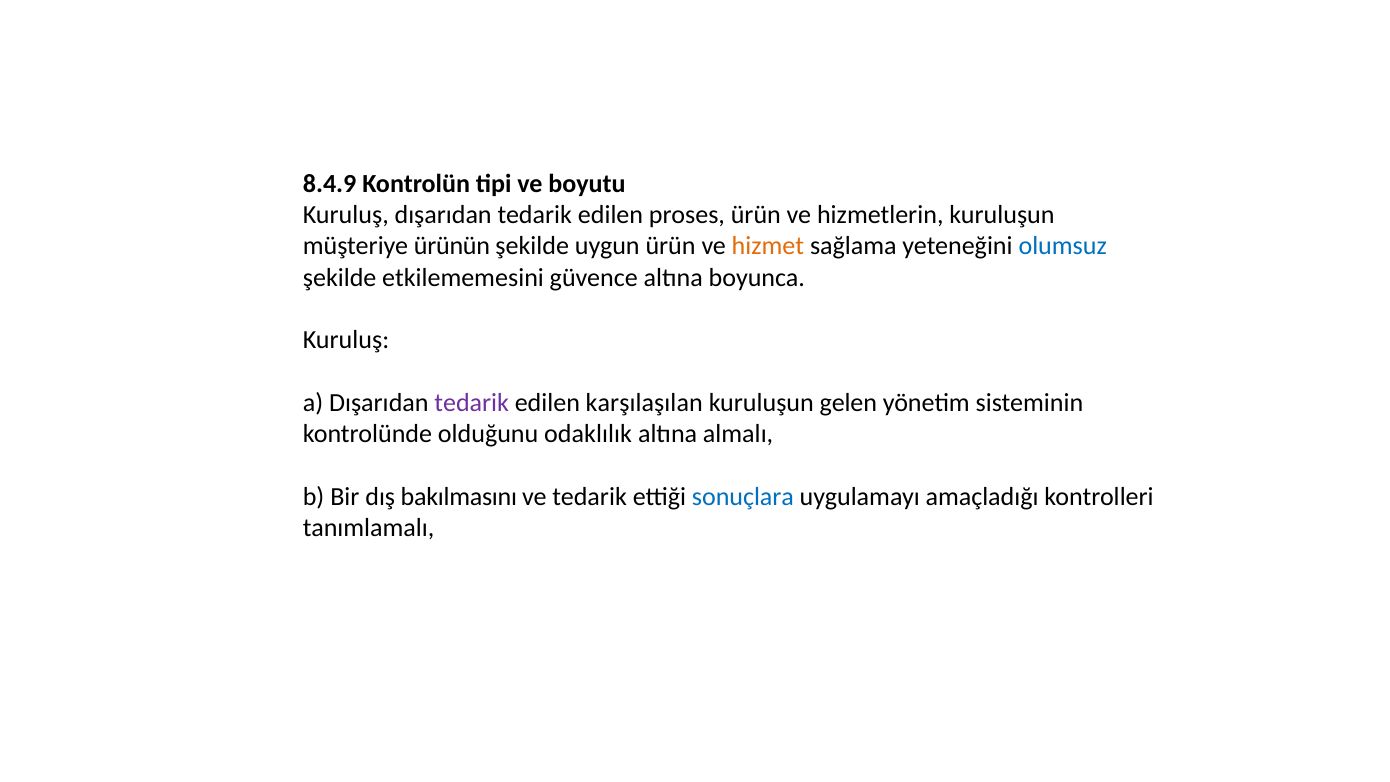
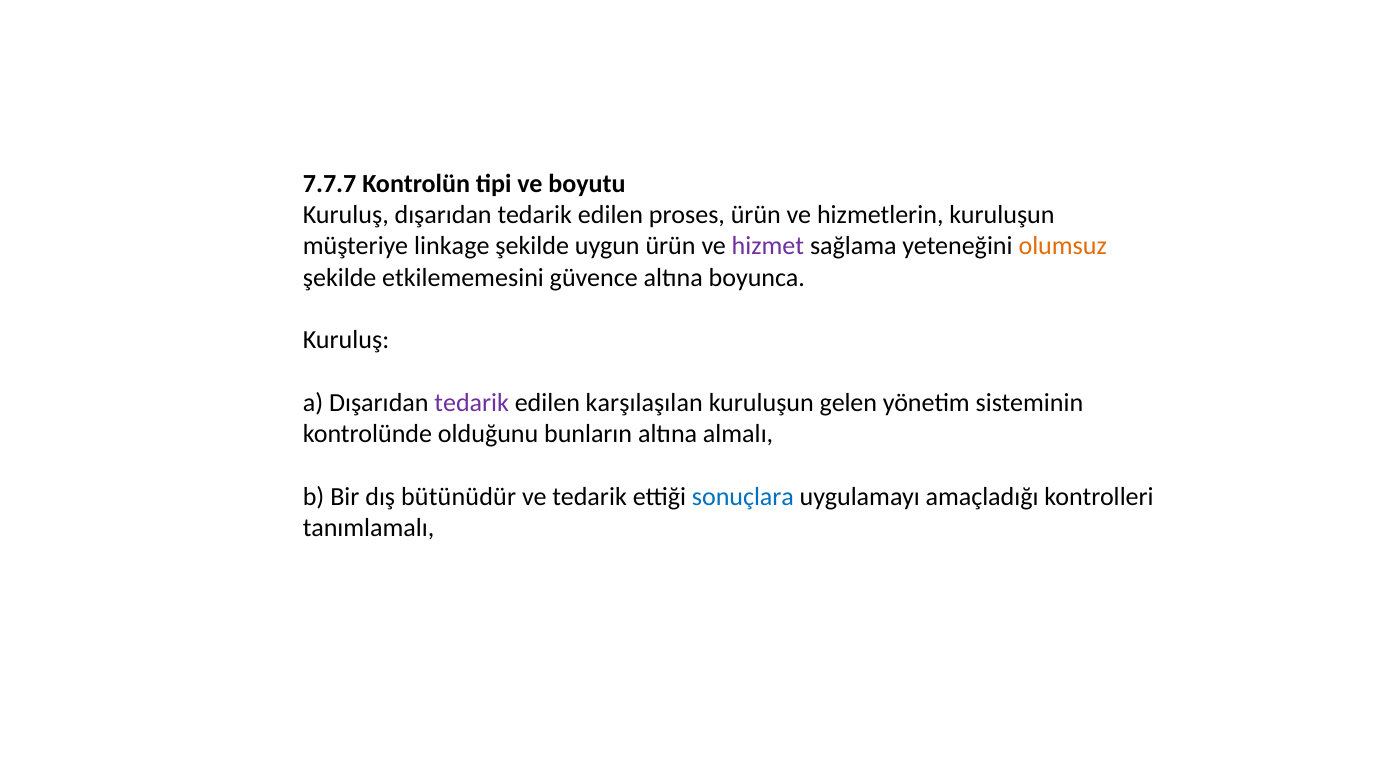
8.4.9: 8.4.9 -> 7.7.7 (330, 184)
ürünün: ürünün -> linkage (452, 246)
hizmet colour: orange -> purple (768, 246)
olumsuz colour: blue -> orange (1063, 246)
odaklılık: odaklılık -> bunların (588, 434)
bakılmasını: bakılmasını -> bütünüdür (459, 496)
